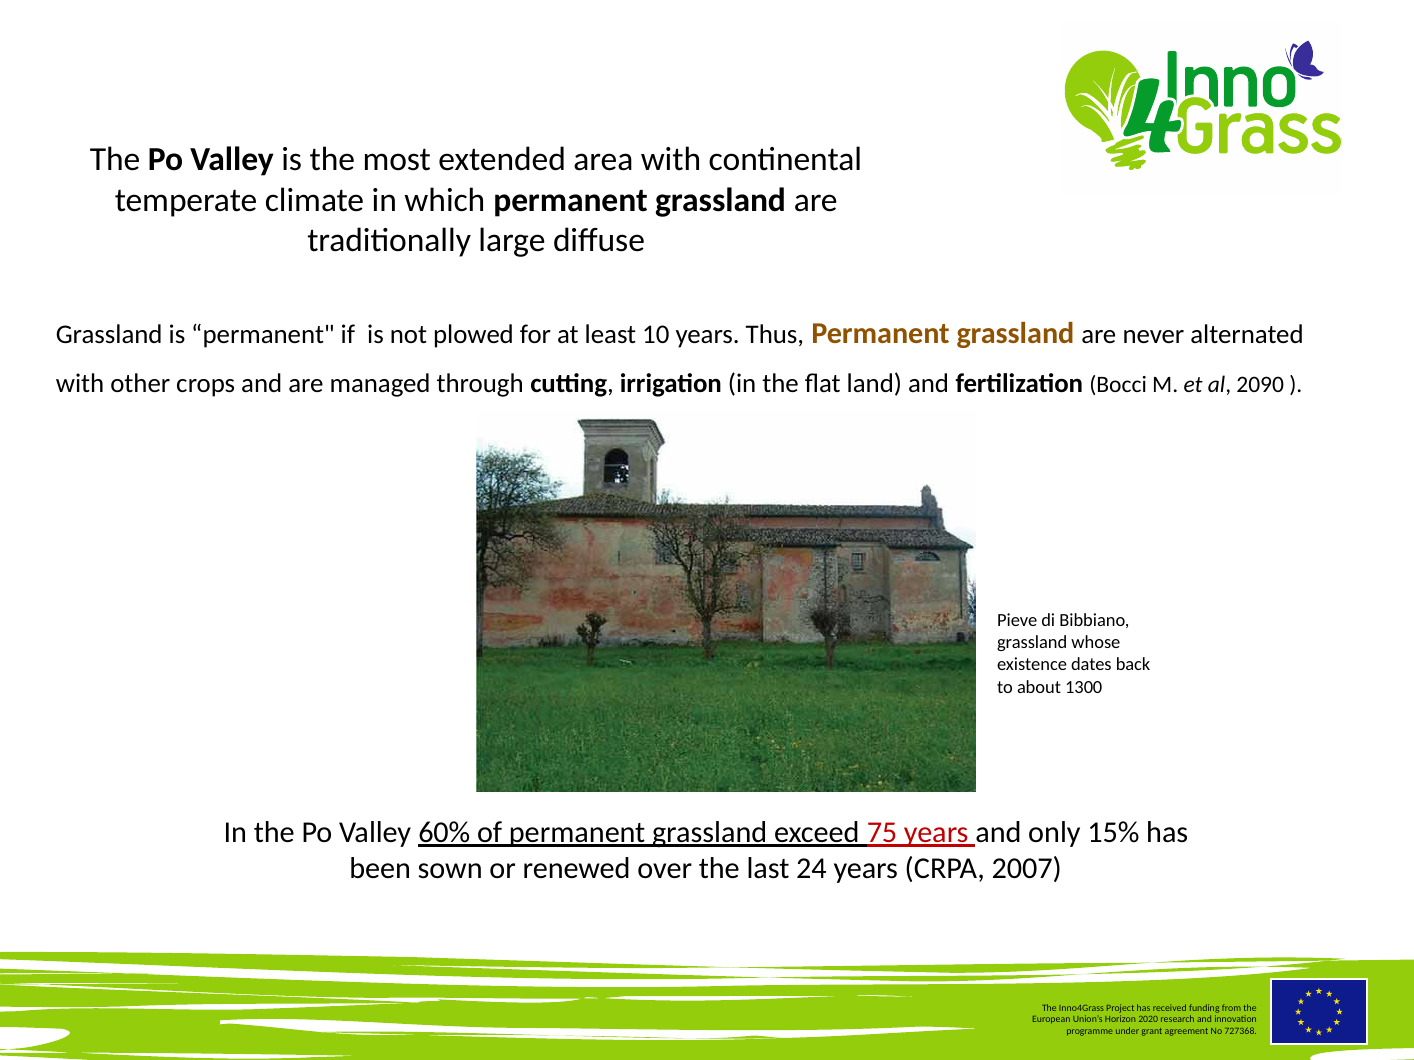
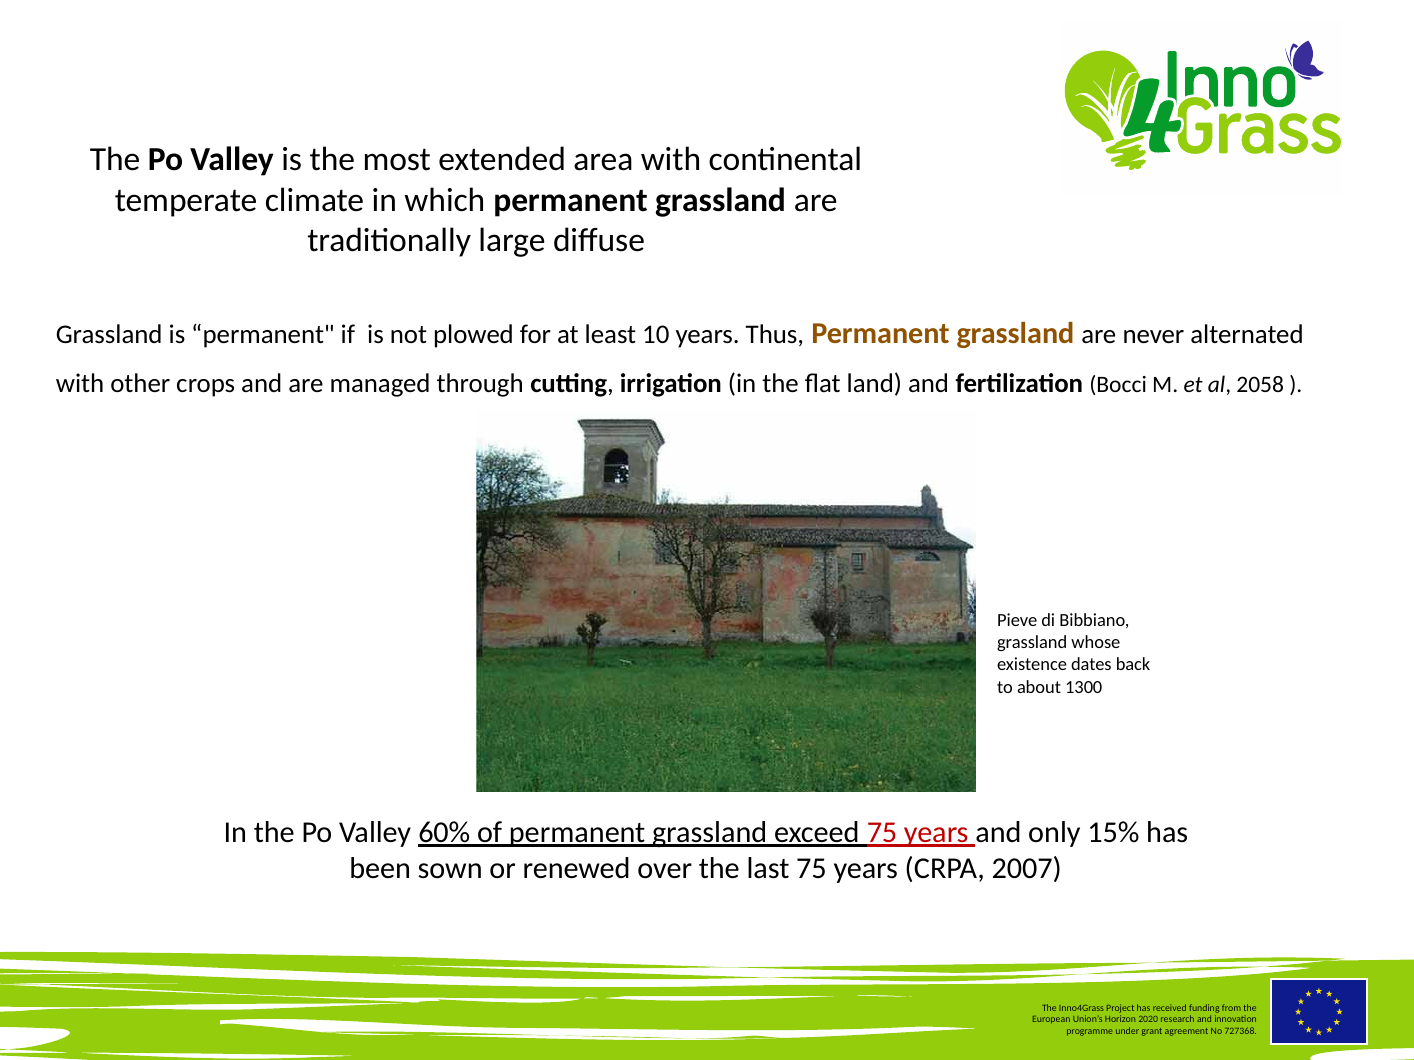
2090: 2090 -> 2058 (1260, 385)
last 24: 24 -> 75 (811, 869)
